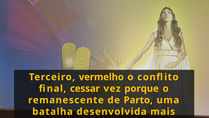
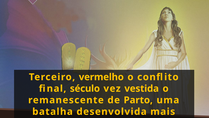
cessar: cessar -> século (85, 88)
porque: porque -> vestida (142, 88)
